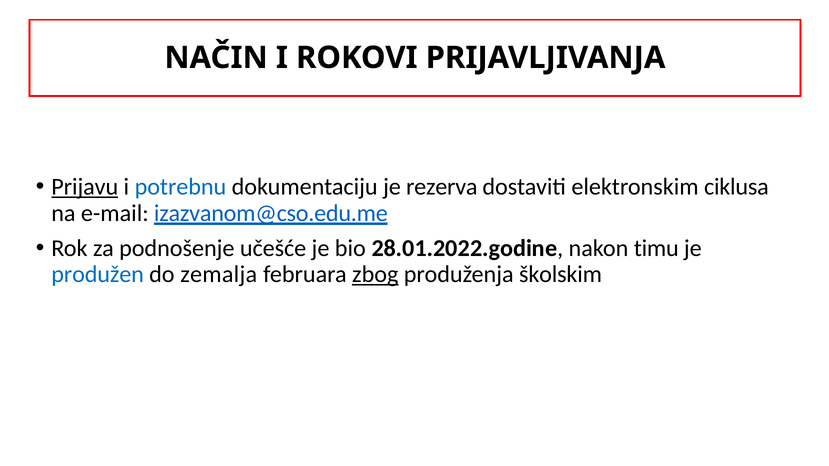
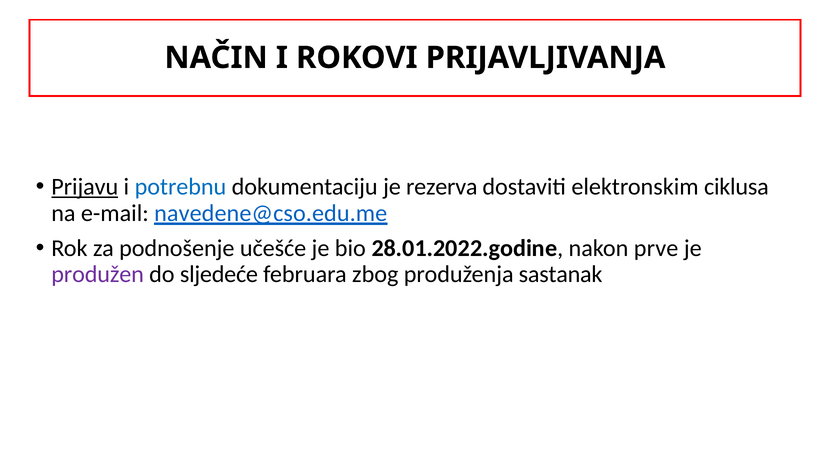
izazvanom@cso.edu.me: izazvanom@cso.edu.me -> navedene@cso.edu.me (271, 214)
timu: timu -> prve (656, 248)
produžen colour: blue -> purple (98, 274)
zemalja: zemalja -> sljedeće (219, 274)
zbog underline: present -> none (375, 274)
školskim: školskim -> sastanak (561, 274)
